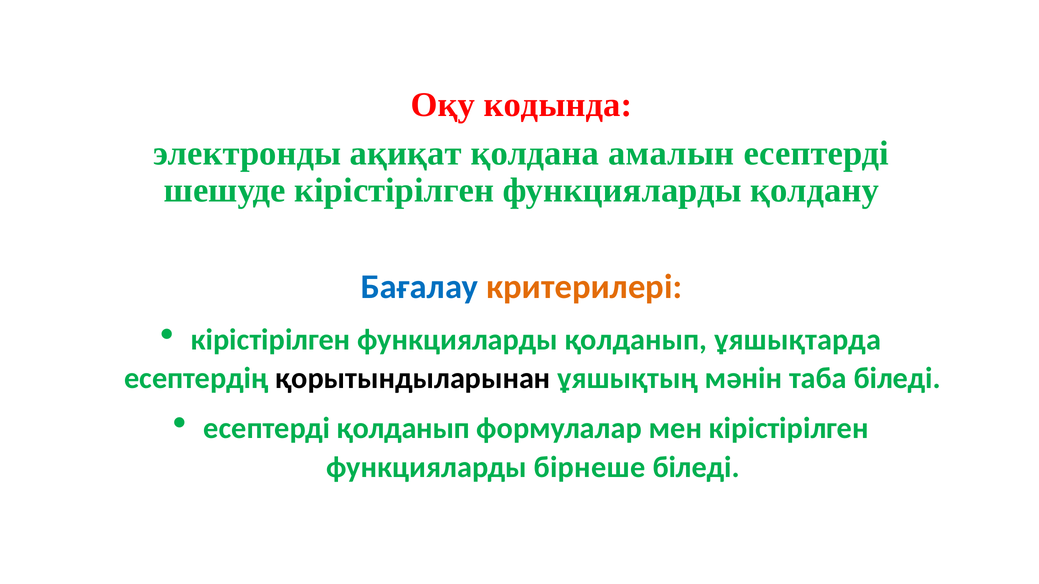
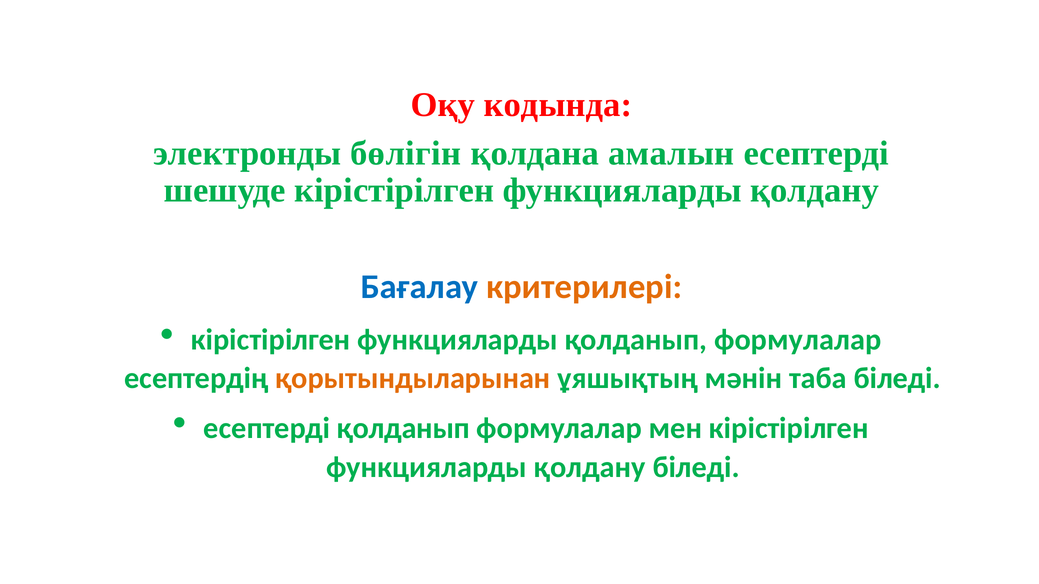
ақиқат: ақиқат -> бөлігін (406, 153)
функцияларды қолданып ұяшықтарда: ұяшықтарда -> формулалар (798, 340)
қорытындыларынан colour: black -> orange (413, 379)
бірнеше: бірнеше -> қолдану (590, 467)
